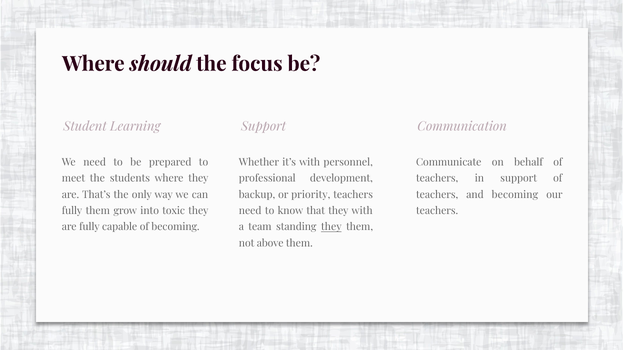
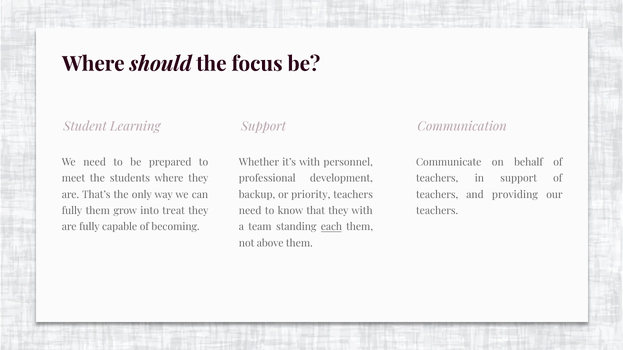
and becoming: becoming -> providing (515, 195)
toxic: toxic -> treat (174, 211)
standing they: they -> each (331, 227)
